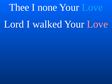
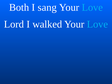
Thee: Thee -> Both (19, 7)
none: none -> sang (47, 7)
Love colour: pink -> light blue (97, 24)
